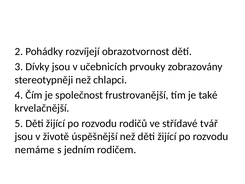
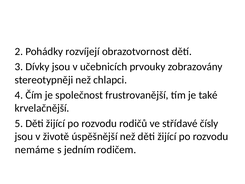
tvář: tvář -> čísly (209, 123)
